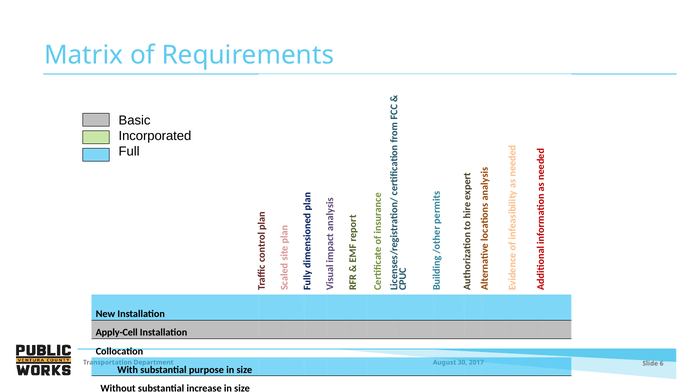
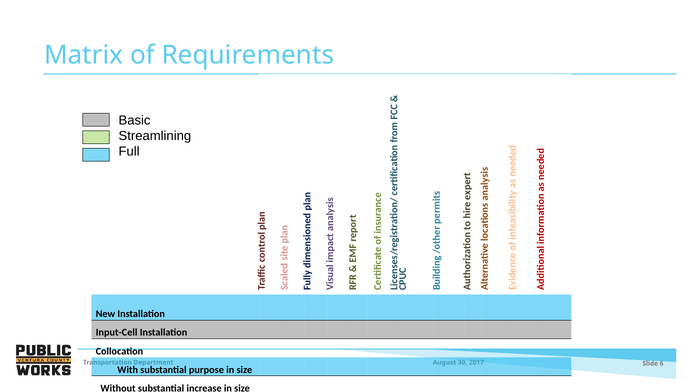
Incorporated: Incorporated -> Streamlining (155, 136)
Apply-Cell: Apply-Cell -> Input-Cell (117, 333)
